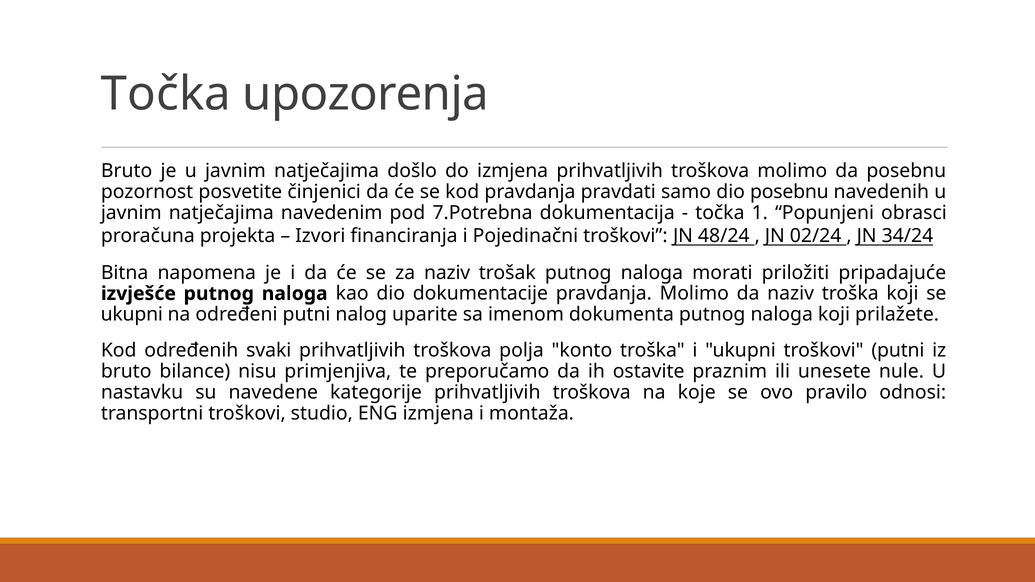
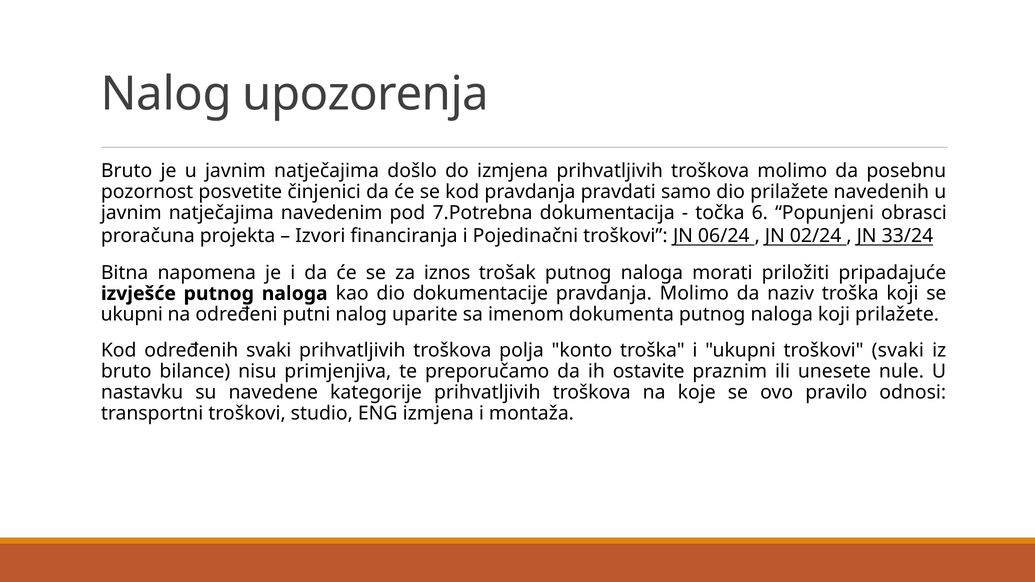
Točka: Točka -> Nalog (166, 94)
dio posebnu: posebnu -> prilažete (789, 192)
1: 1 -> 6 (760, 213)
48/24: 48/24 -> 06/24 (724, 236)
34/24: 34/24 -> 33/24 (907, 236)
za naziv: naziv -> iznos (447, 273)
troškovi putni: putni -> svaki (898, 351)
